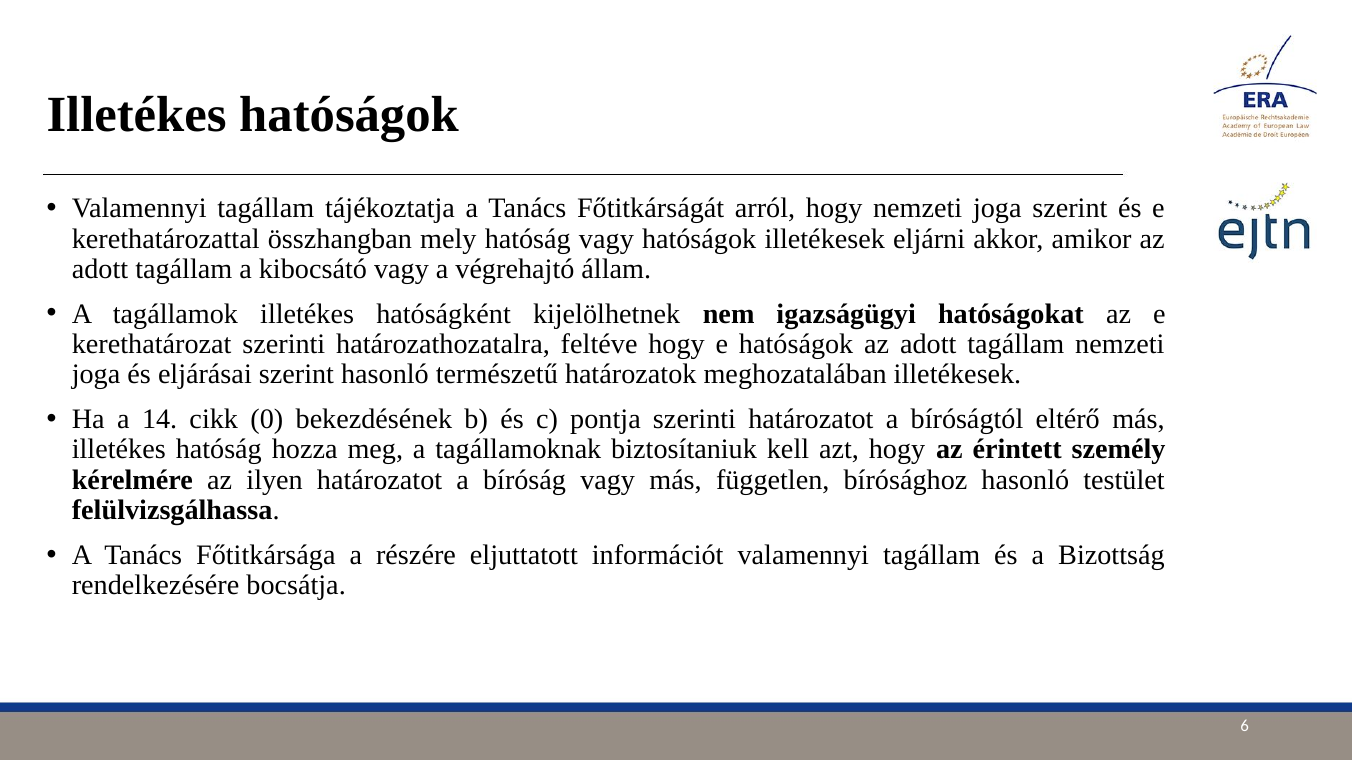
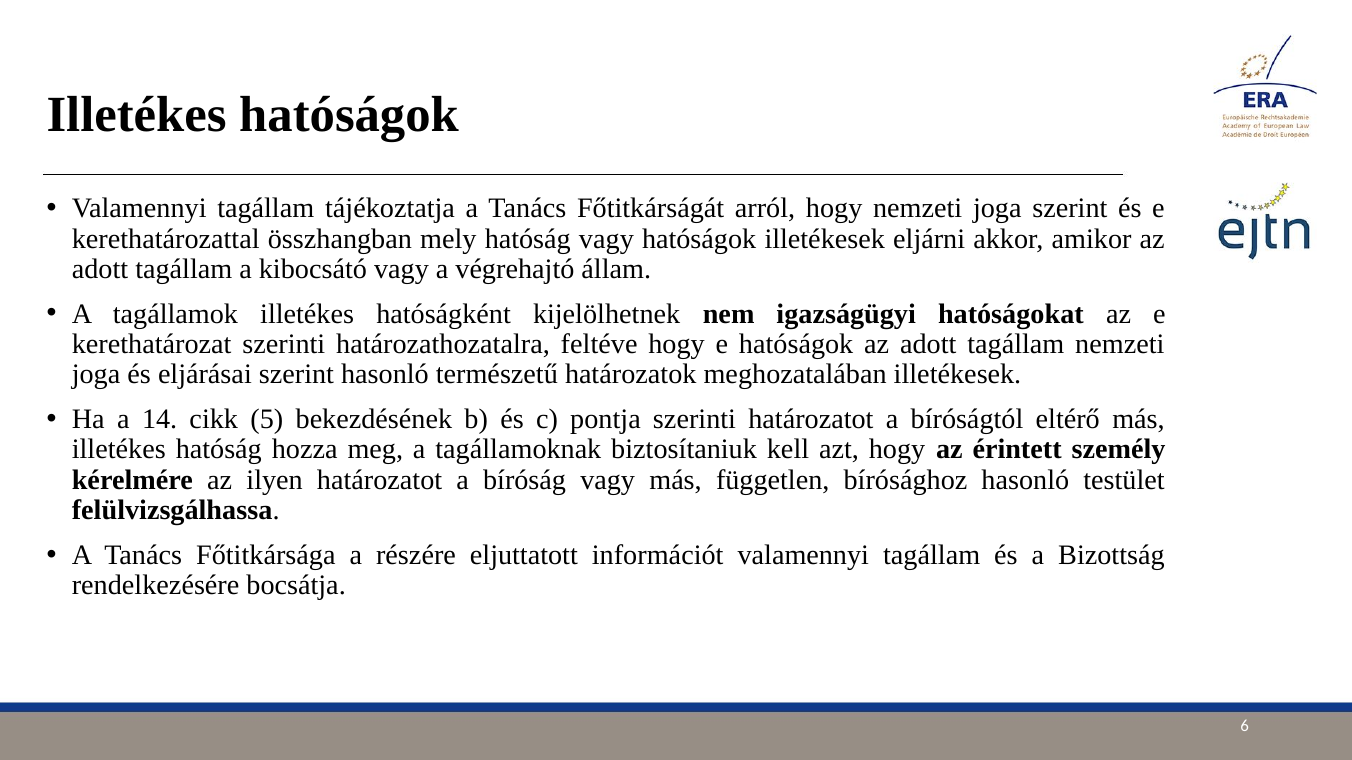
0: 0 -> 5 (267, 419)
